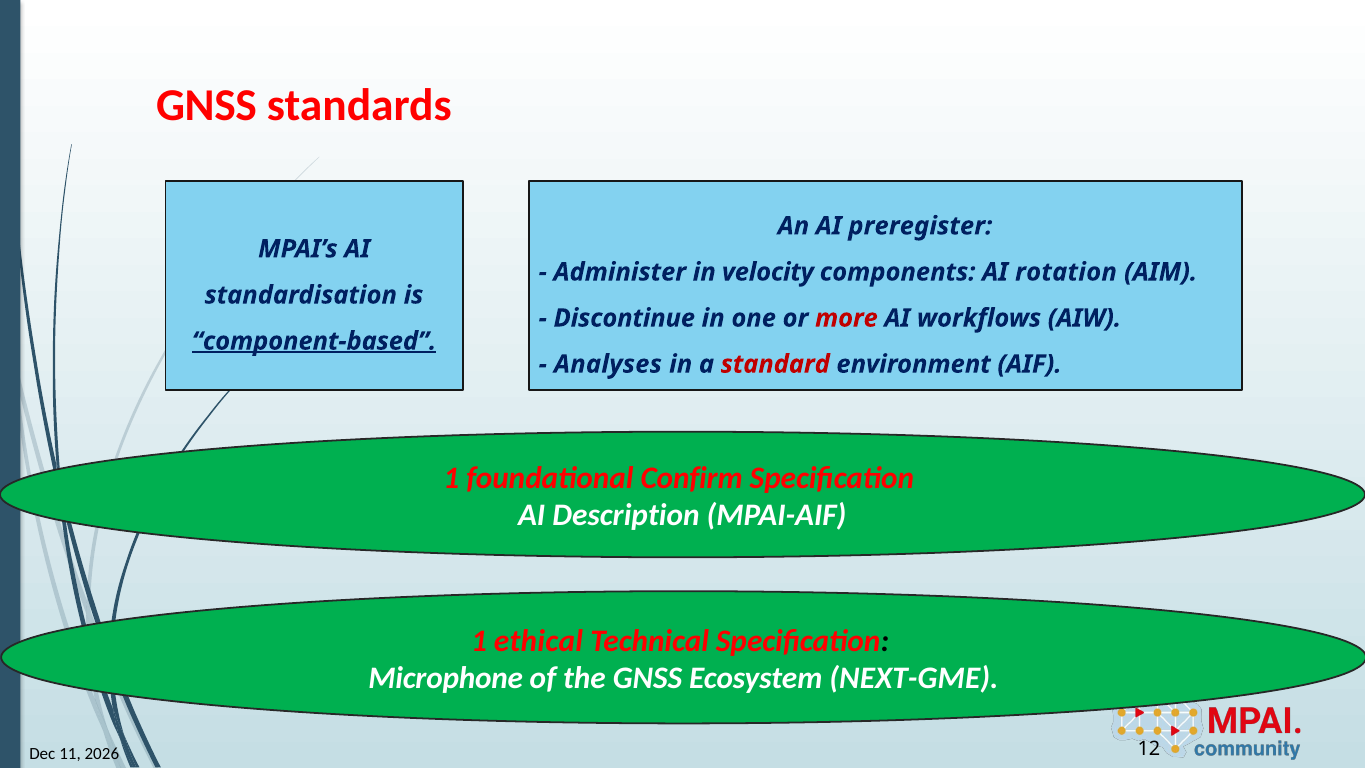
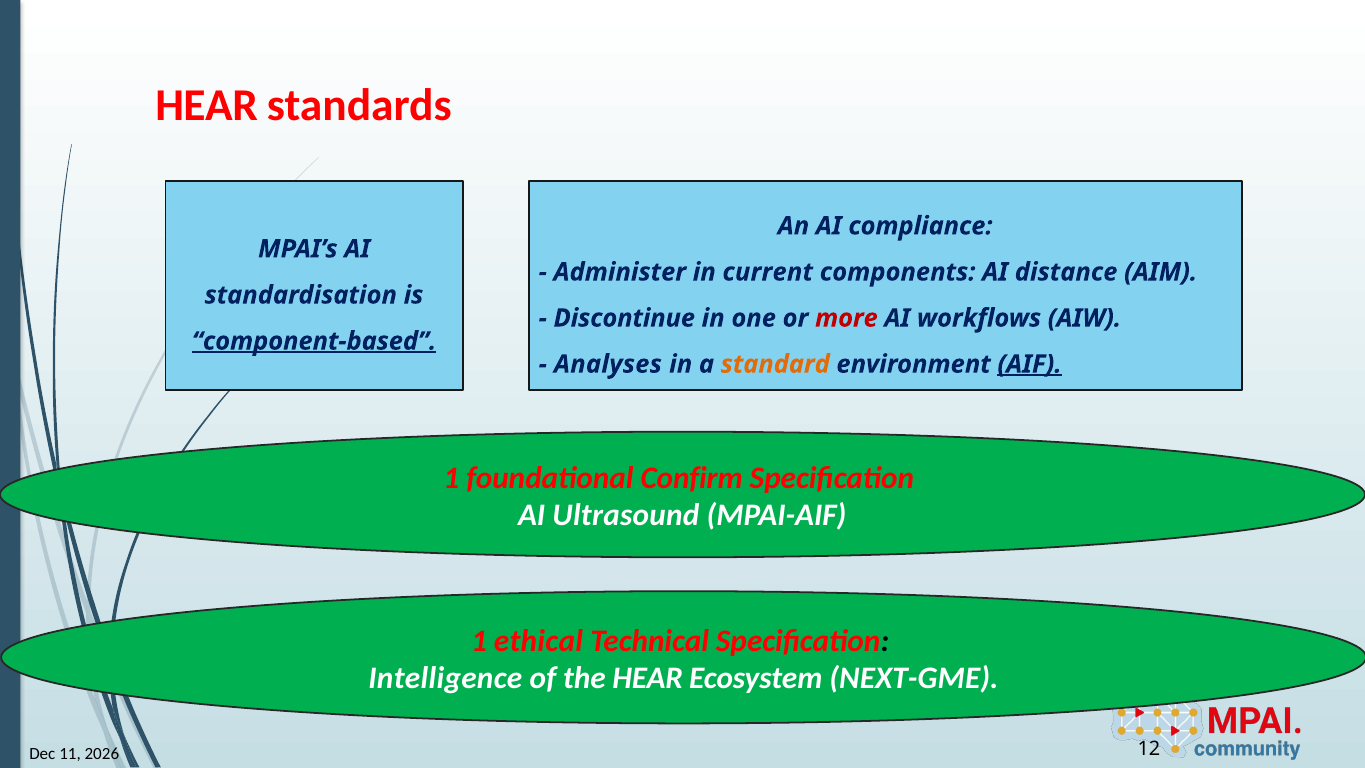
GNSS: GNSS -> HEAR (207, 105)
preregister: preregister -> compliance (920, 226)
velocity: velocity -> current (768, 272)
rotation: rotation -> distance (1066, 272)
standard colour: red -> orange (775, 364)
AIF underline: none -> present (1030, 364)
Description: Description -> Ultrasound (626, 515)
Microphone: Microphone -> Intelligence (445, 678)
the GNSS: GNSS -> HEAR (648, 678)
